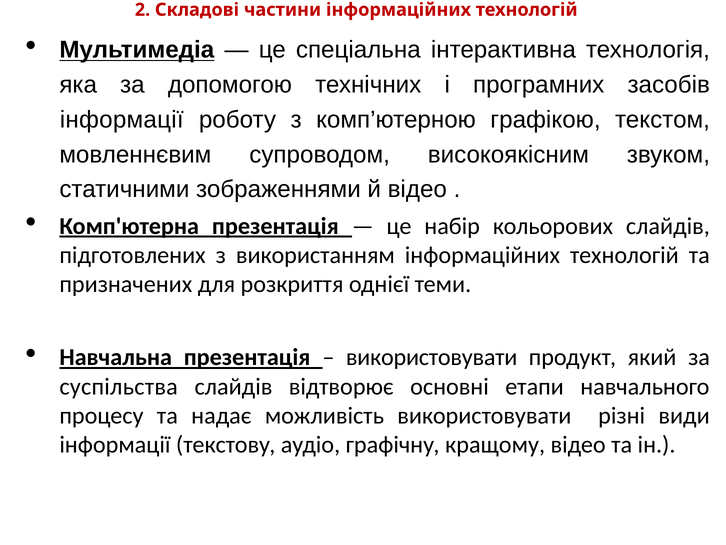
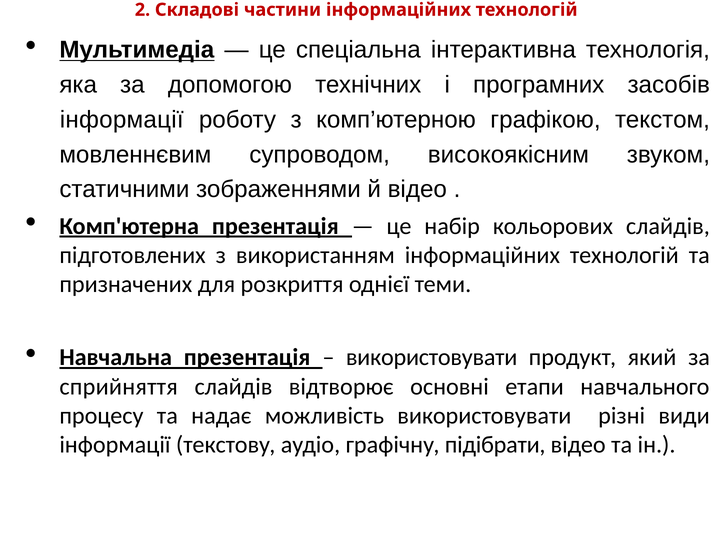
суспільства: суспільства -> сприйняття (119, 386)
кращому: кращому -> підібрати (495, 444)
